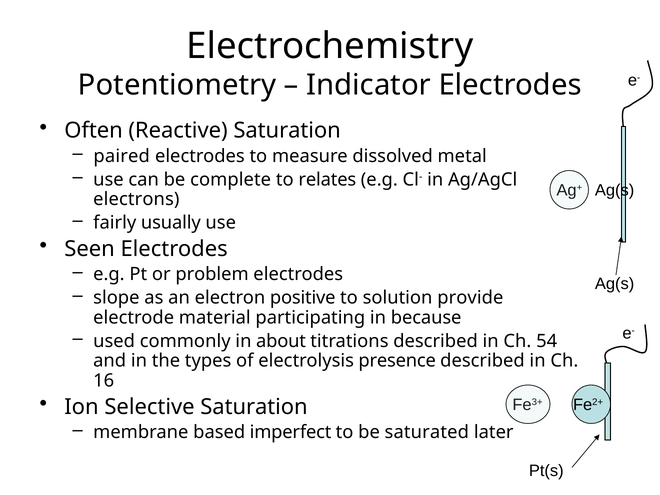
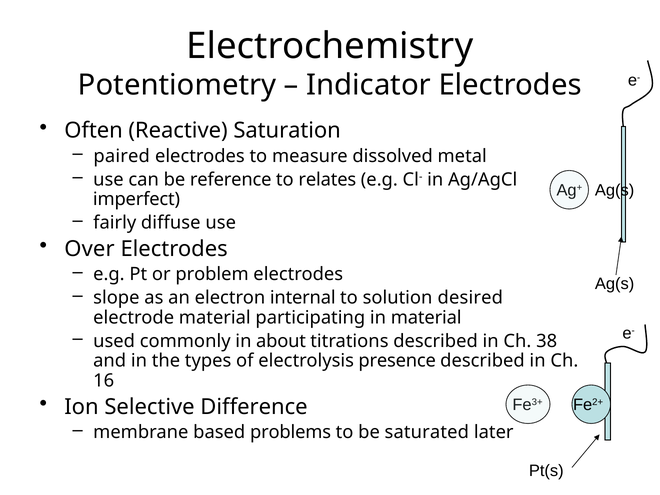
complete: complete -> reference (231, 179)
electrons: electrons -> imperfect (137, 199)
usually: usually -> diffuse (171, 223)
Seen: Seen -> Over (89, 249)
positive: positive -> internal (303, 298)
provide: provide -> desired (470, 298)
in because: because -> material (426, 318)
54: 54 -> 38 (547, 341)
Selective Saturation: Saturation -> Difference (254, 407)
imperfect: imperfect -> problems (291, 432)
